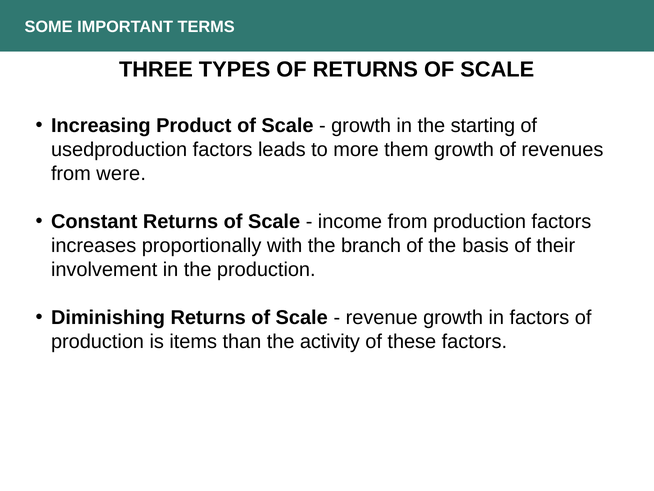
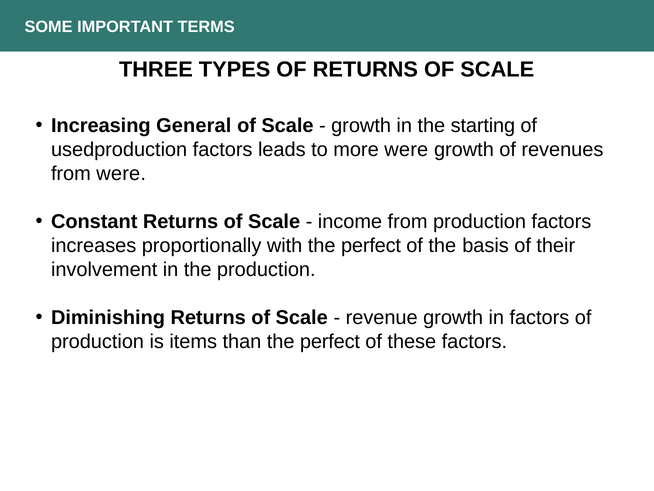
Product: Product -> General (194, 126)
more them: them -> were (406, 150)
with the branch: branch -> perfect (371, 245)
than the activity: activity -> perfect (330, 341)
